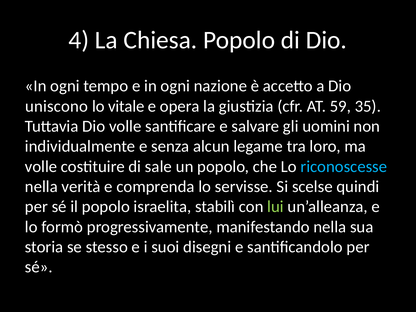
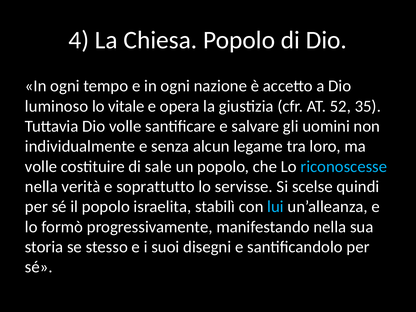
uniscono: uniscono -> luminoso (57, 106)
59: 59 -> 52 (340, 106)
comprenda: comprenda -> soprattutto (155, 187)
lui colour: light green -> light blue (276, 207)
